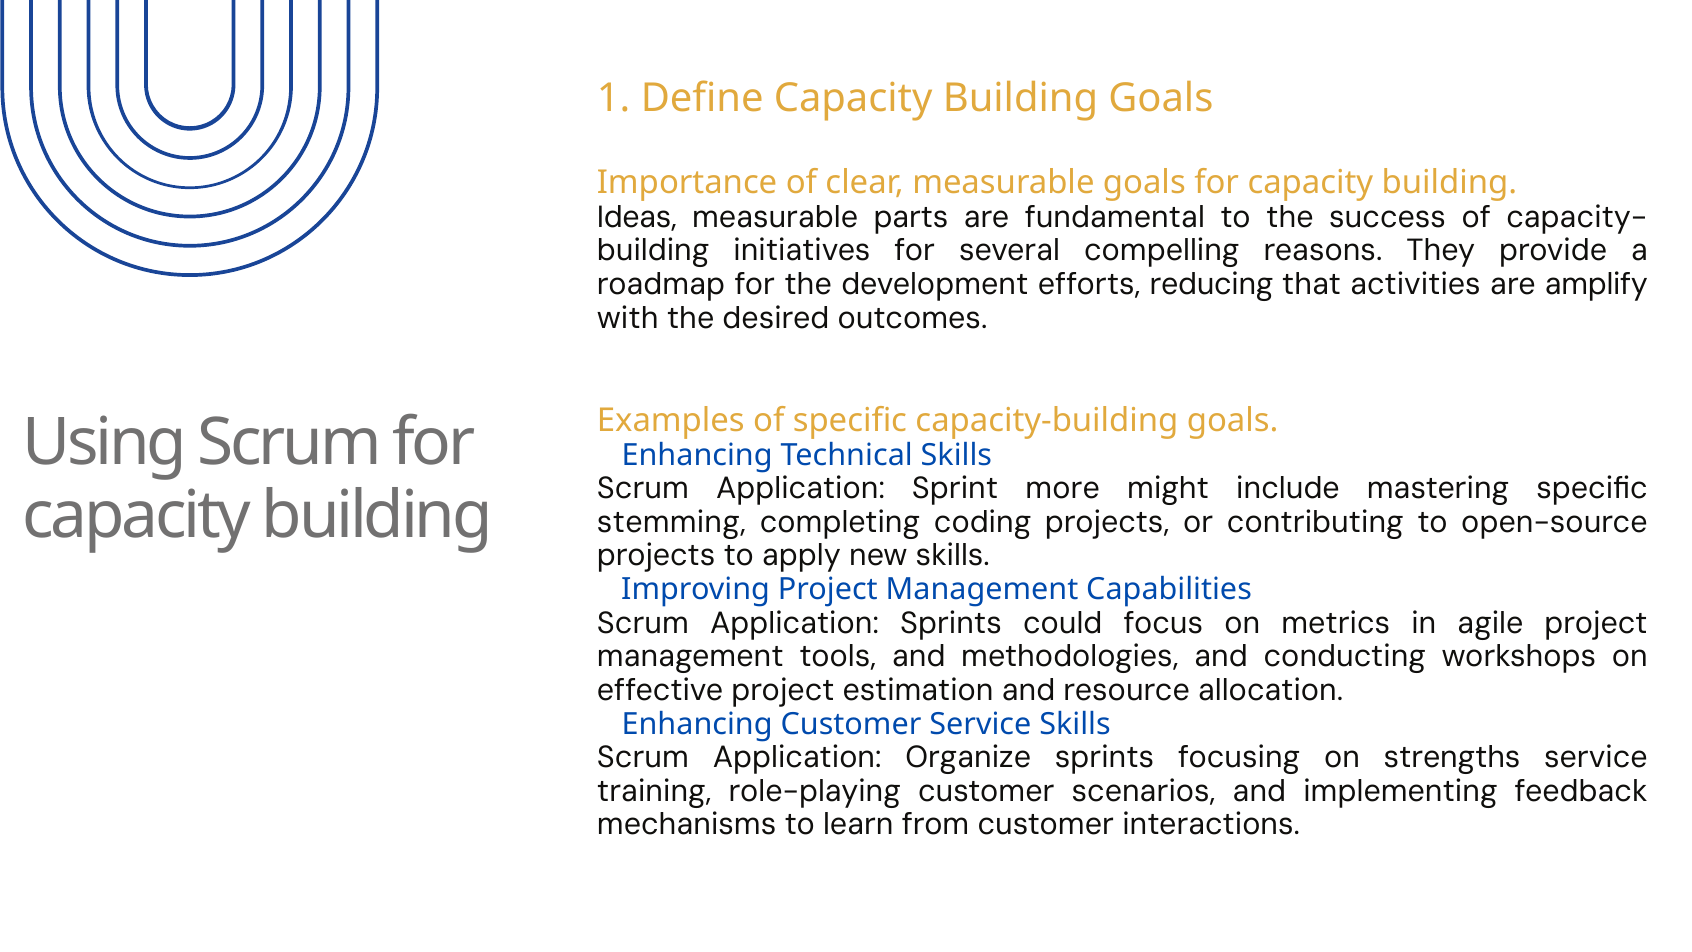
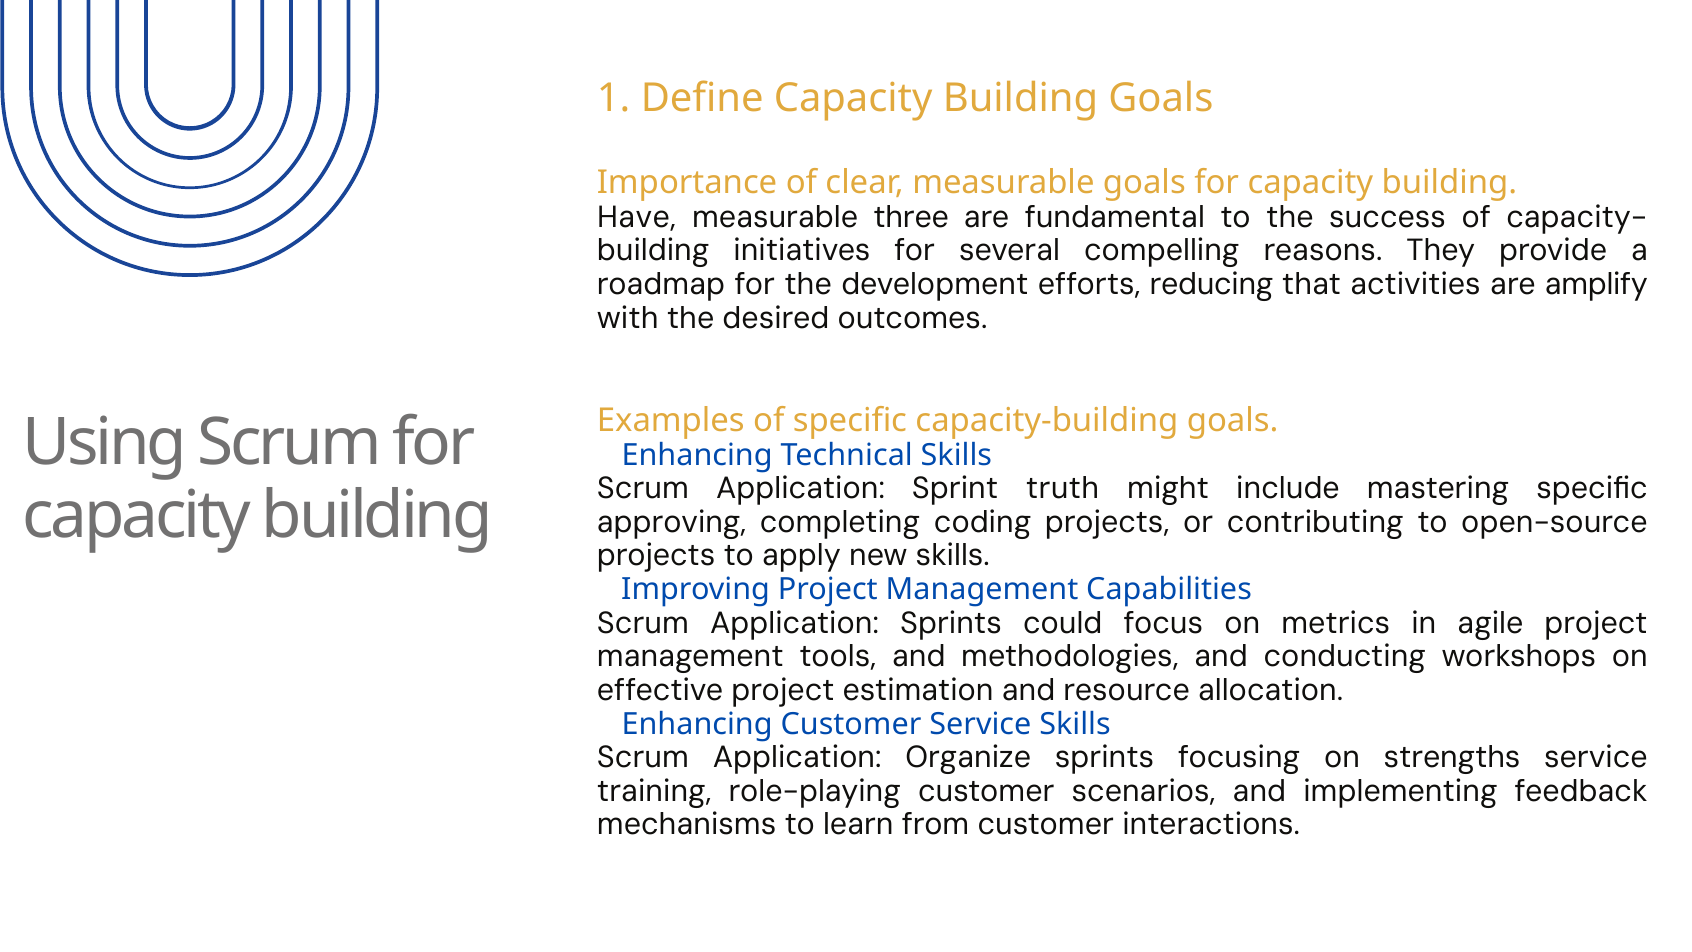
Ideas: Ideas -> Have (637, 217)
parts: parts -> three (911, 217)
more: more -> truth (1063, 489)
stemming: stemming -> approving (672, 522)
